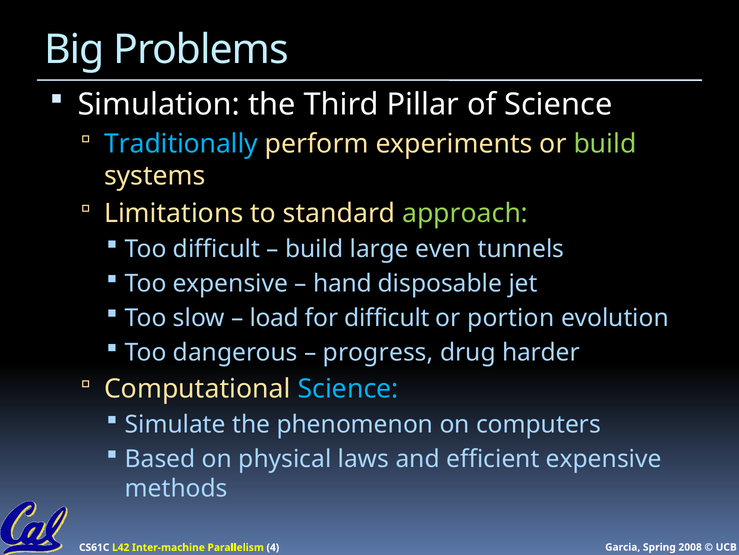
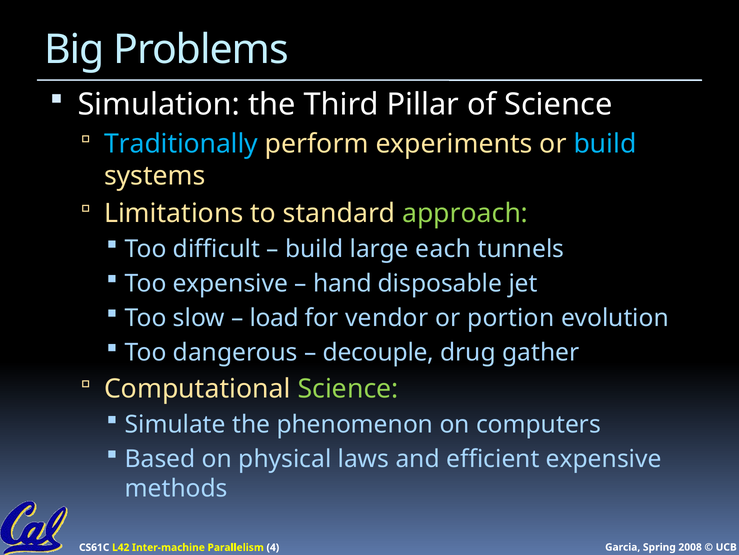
build colour: light green -> light blue (605, 144)
even: even -> each (443, 249)
for difficult: difficult -> vendor (387, 318)
progress: progress -> decouple (378, 352)
harder: harder -> gather (541, 352)
Science colour: light blue -> light green (348, 388)
